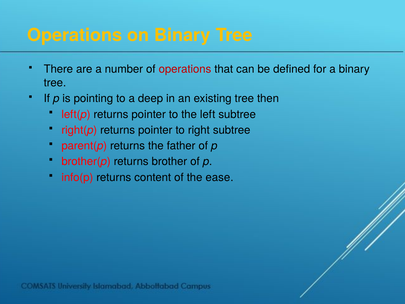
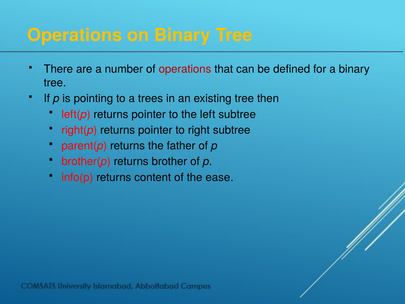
deep: deep -> trees (151, 98)
